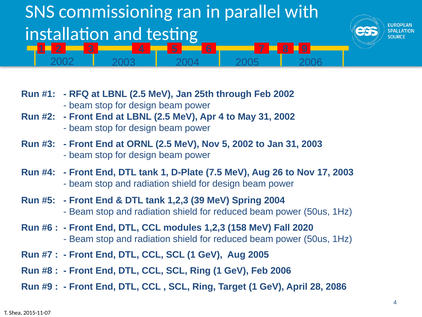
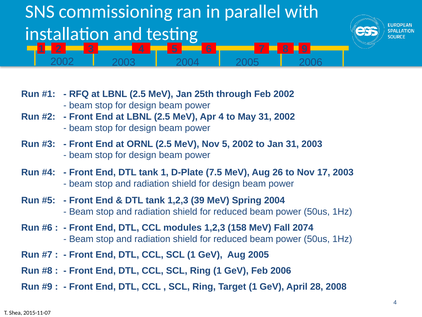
2020: 2020 -> 2074 (303, 227)
2086: 2086 -> 2008 (336, 286)
